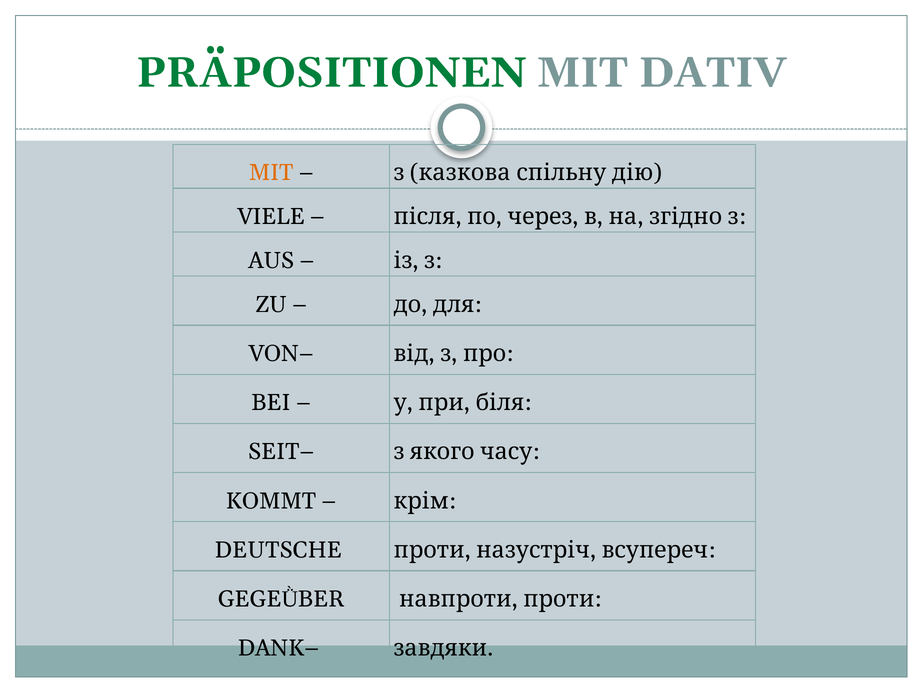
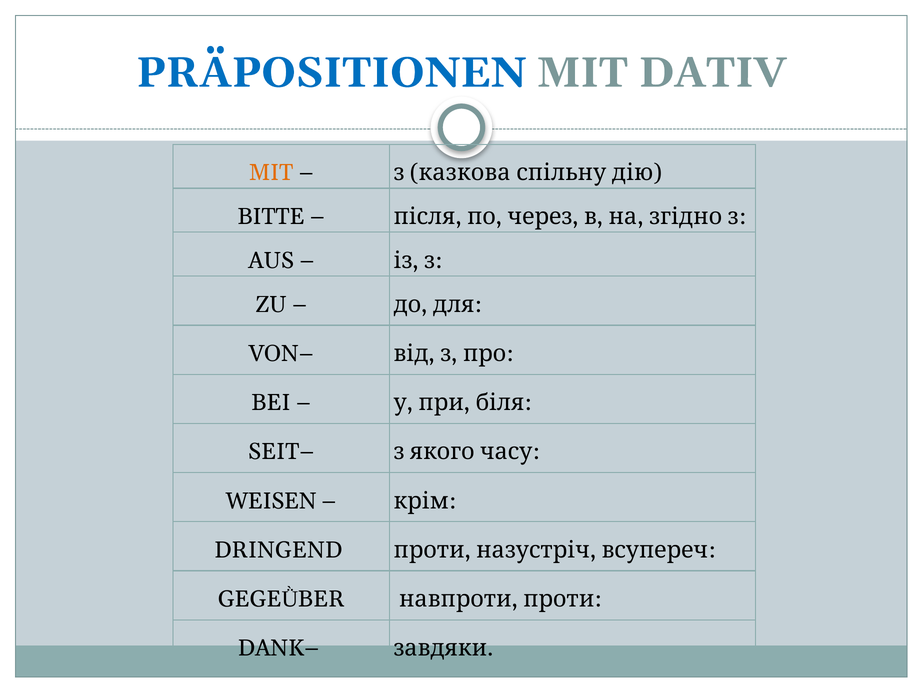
PRÄPOSITIONEN colour: green -> blue (331, 73)
VIELE: VIELE -> BITTE (271, 216)
KOMMT: KOMMT -> WEISEN (271, 500)
DEUTSCHE: DEUTSCHE -> DRINGEND (278, 549)
